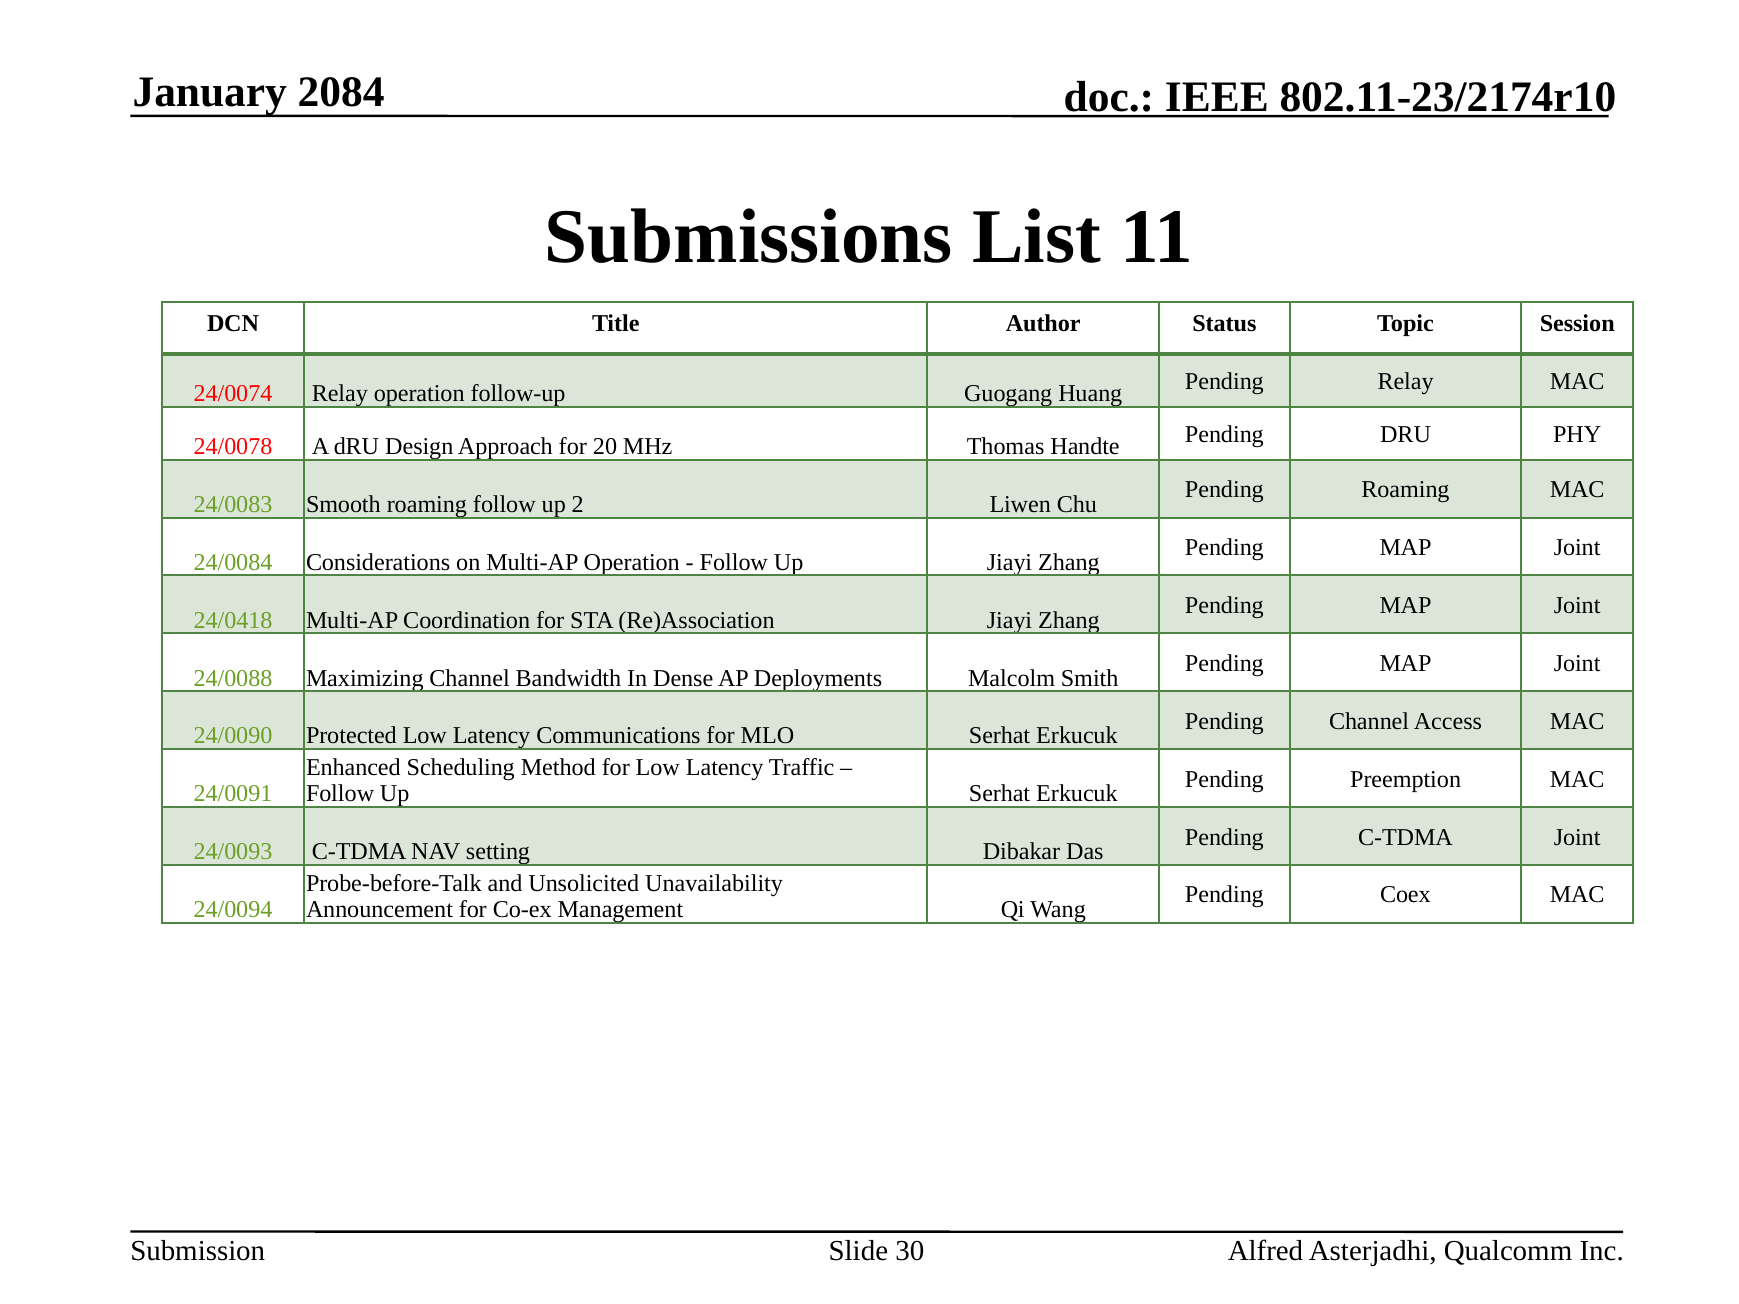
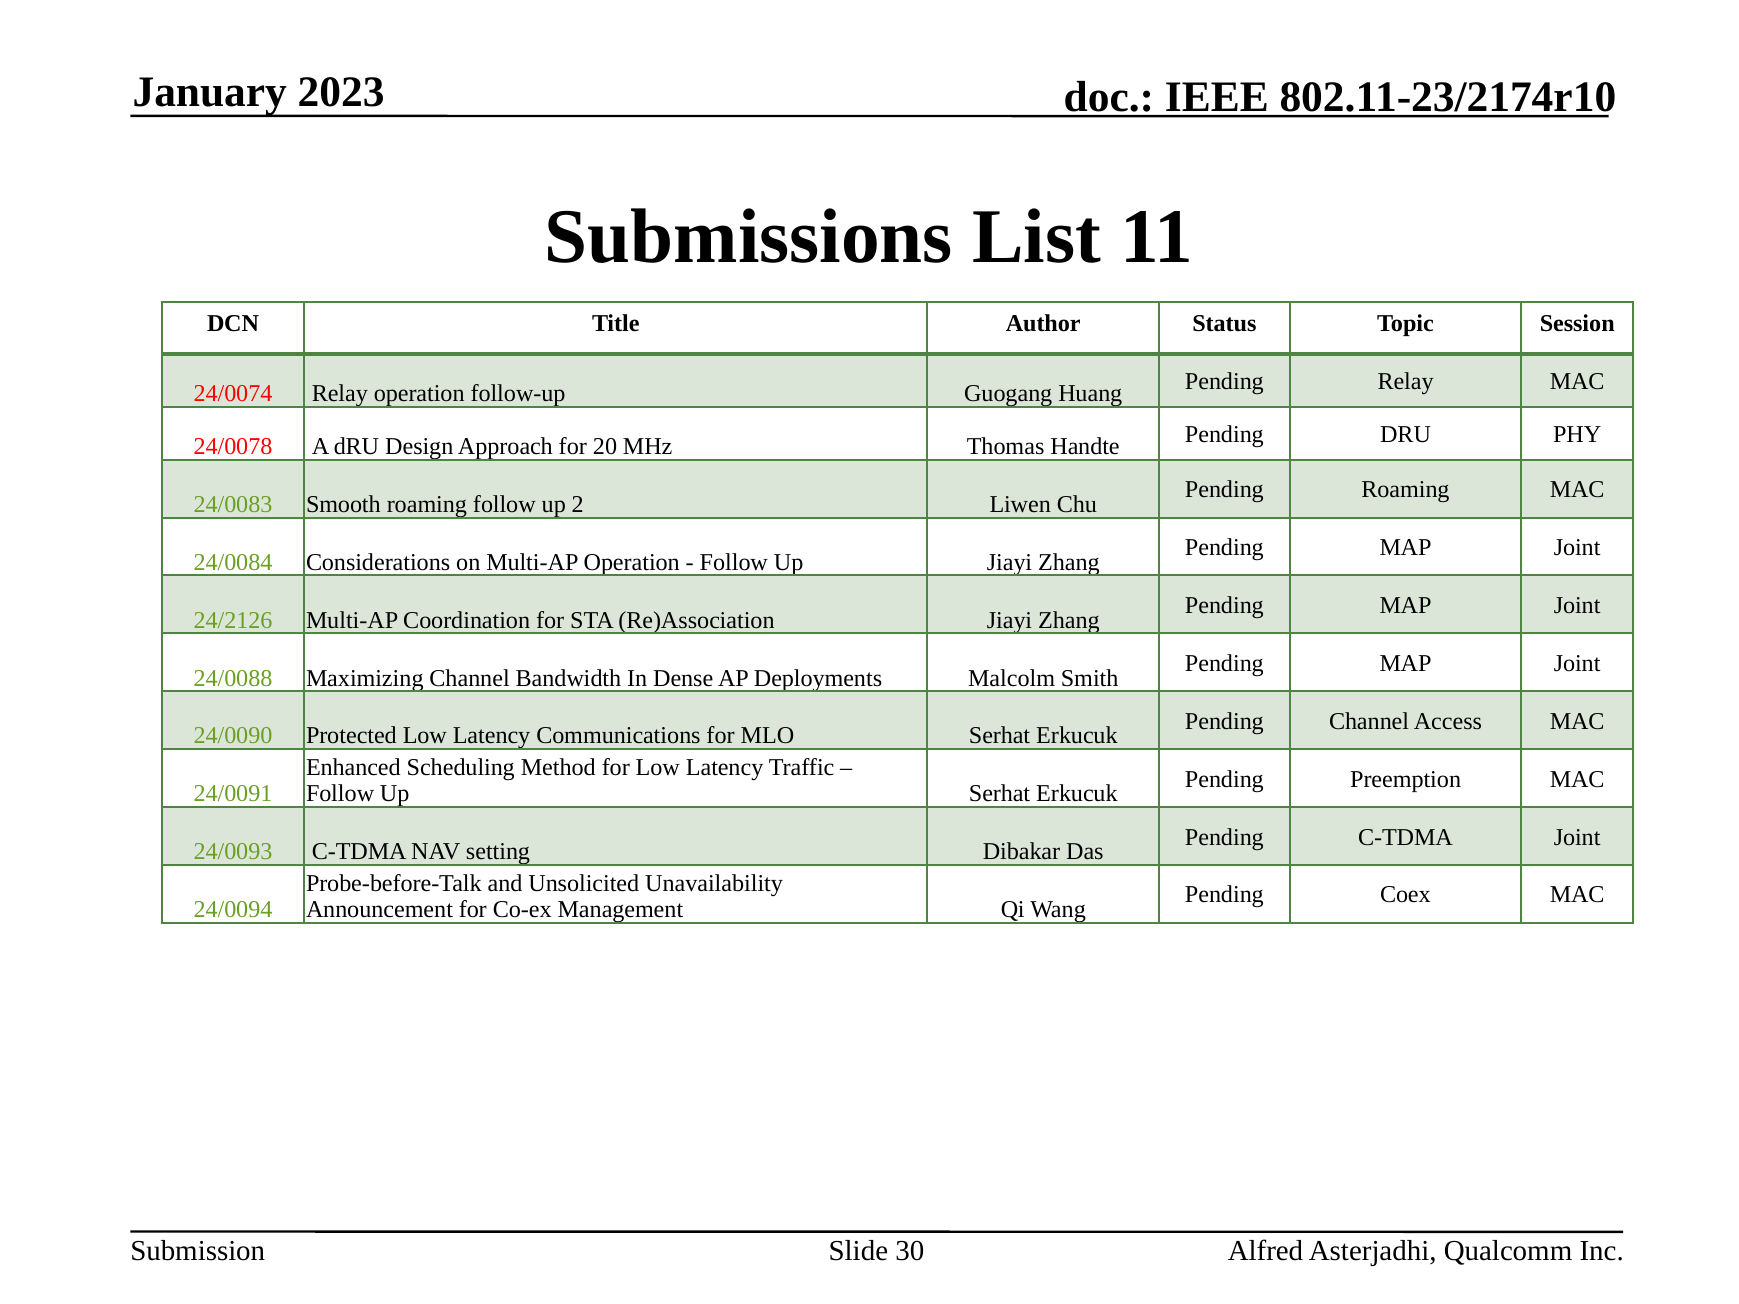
2084: 2084 -> 2023 (341, 92)
24/0418: 24/0418 -> 24/2126 (233, 620)
